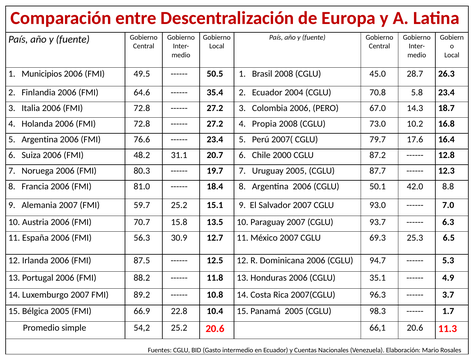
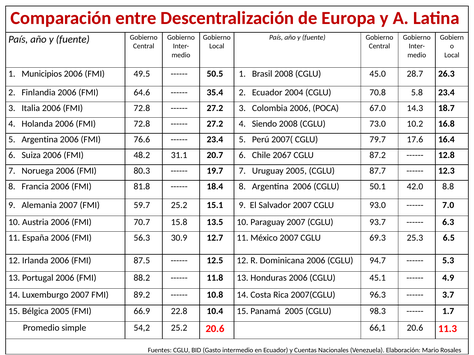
PERO: PERO -> POCA (326, 108)
Propia: Propia -> Siendo (264, 124)
2000: 2000 -> 2067 (282, 155)
81.0: 81.0 -> 81.8 (142, 187)
35.1: 35.1 -> 45.1 (378, 278)
